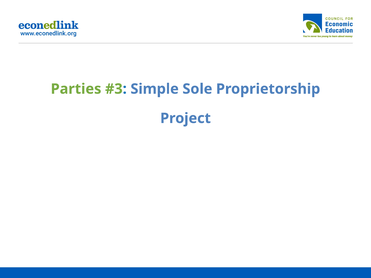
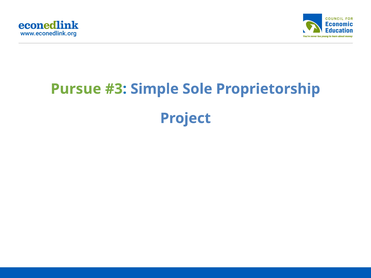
Parties: Parties -> Pursue (76, 89)
